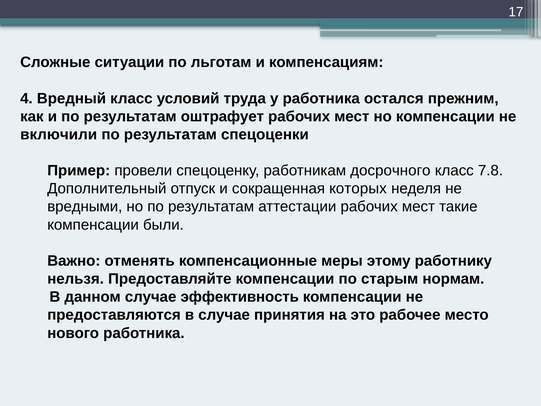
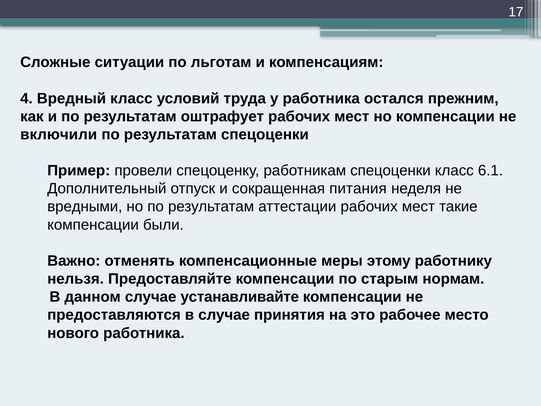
работникам досрочного: досрочного -> спецоценки (390, 170)
7.8: 7.8 -> 6.1 (490, 170)
которых: которых -> питания (358, 189)
эффективность: эффективность -> устанавливайте (240, 297)
